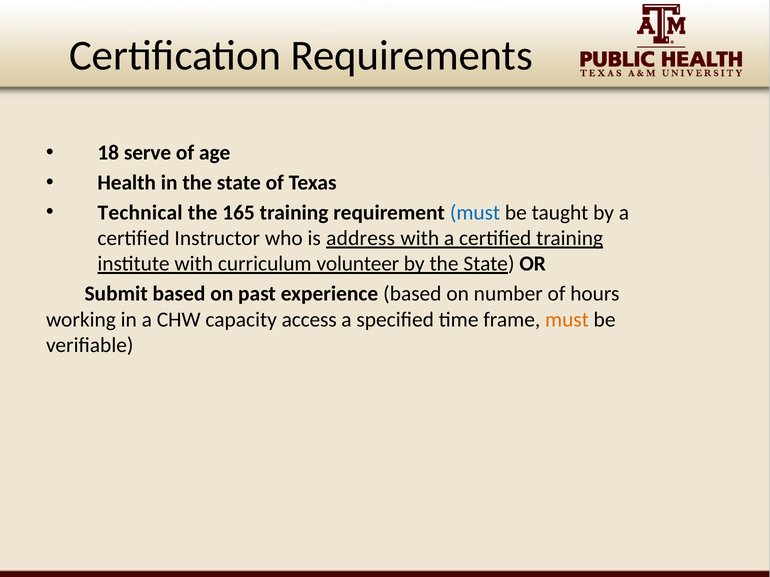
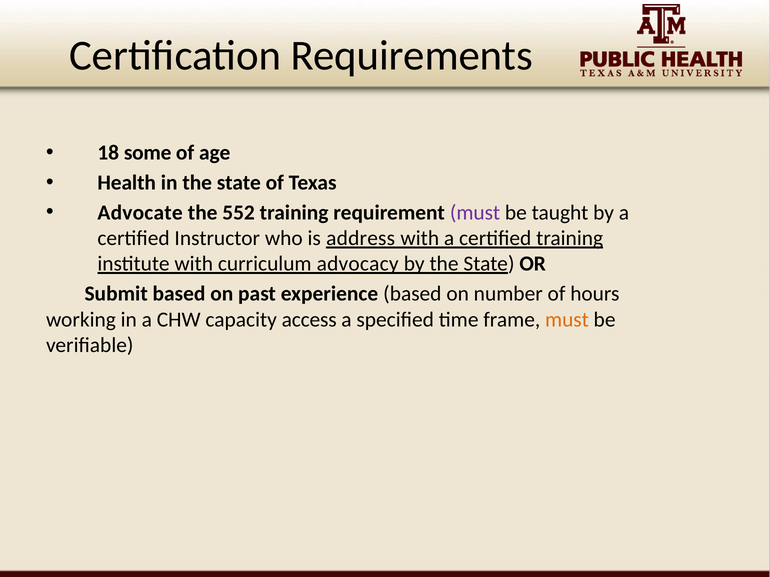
serve: serve -> some (148, 153)
Technical: Technical -> Advocate (140, 213)
165: 165 -> 552 (239, 213)
must colour: blue -> purple (475, 213)
volunteer: volunteer -> advocacy (358, 264)
